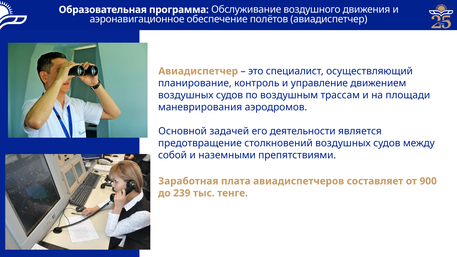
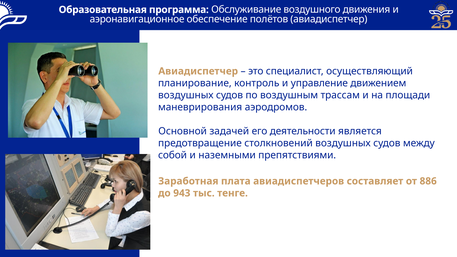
900: 900 -> 886 (428, 181)
239: 239 -> 943 (182, 193)
